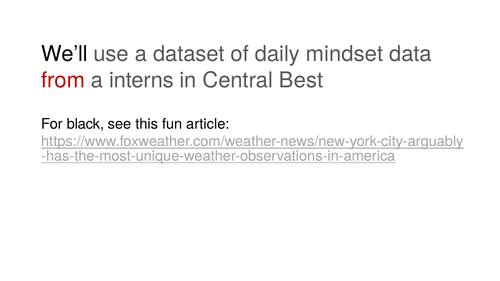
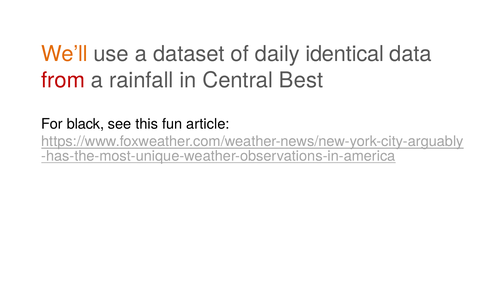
We’ll colour: black -> orange (64, 54)
mindset: mindset -> identical (345, 54)
interns: interns -> rainfall (141, 80)
